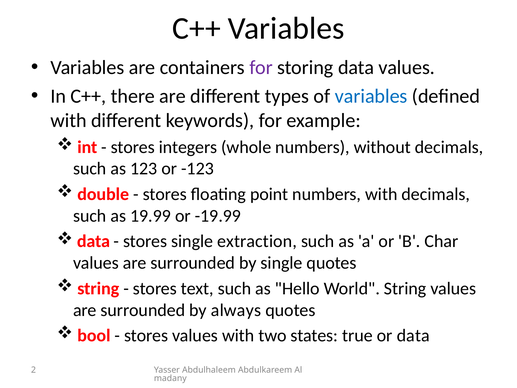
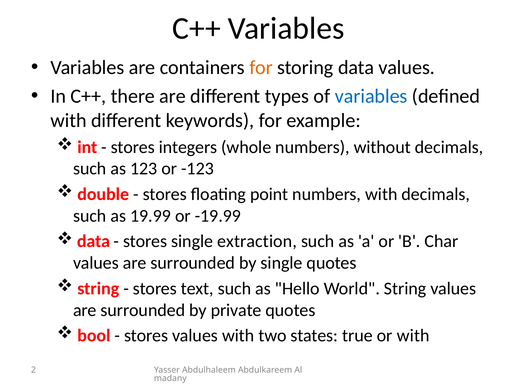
for colour: purple -> orange (261, 67)
always: always -> private (236, 310)
or data: data -> with (413, 335)
